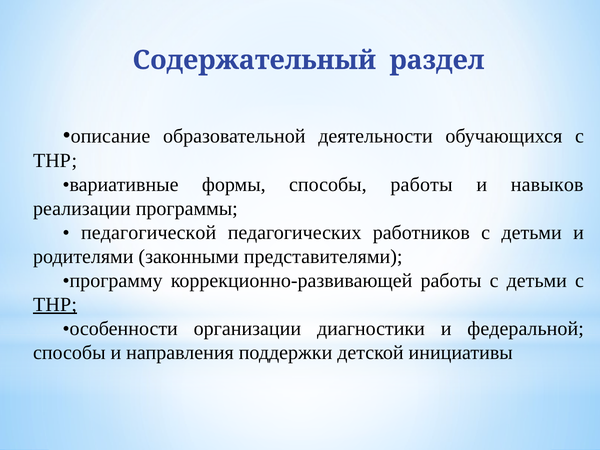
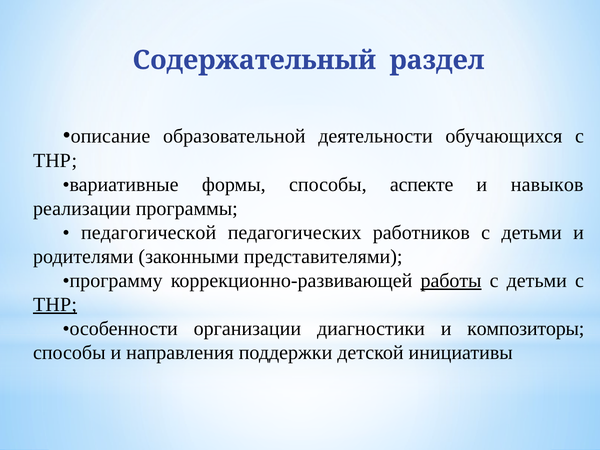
способы работы: работы -> аспекте (422, 185)
работы underline: none -> present (451, 281)
федеральной: федеральной -> композиторы (526, 329)
